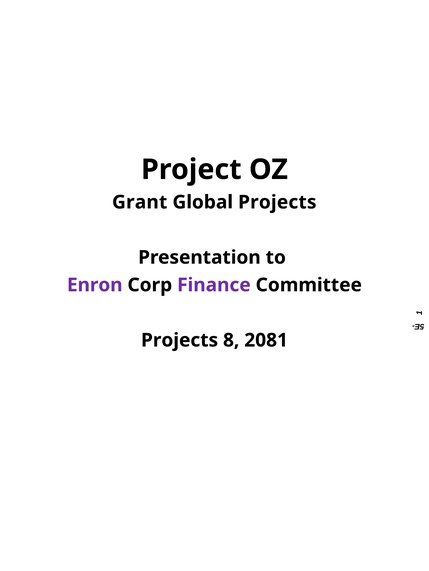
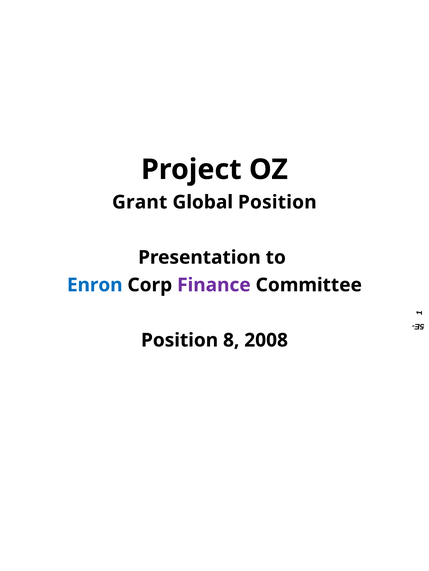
Global Projects: Projects -> Position (277, 203)
Enron colour: purple -> blue (95, 286)
Projects: Projects -> Position (180, 341)
2081: 2081 -> 2008 (266, 341)
